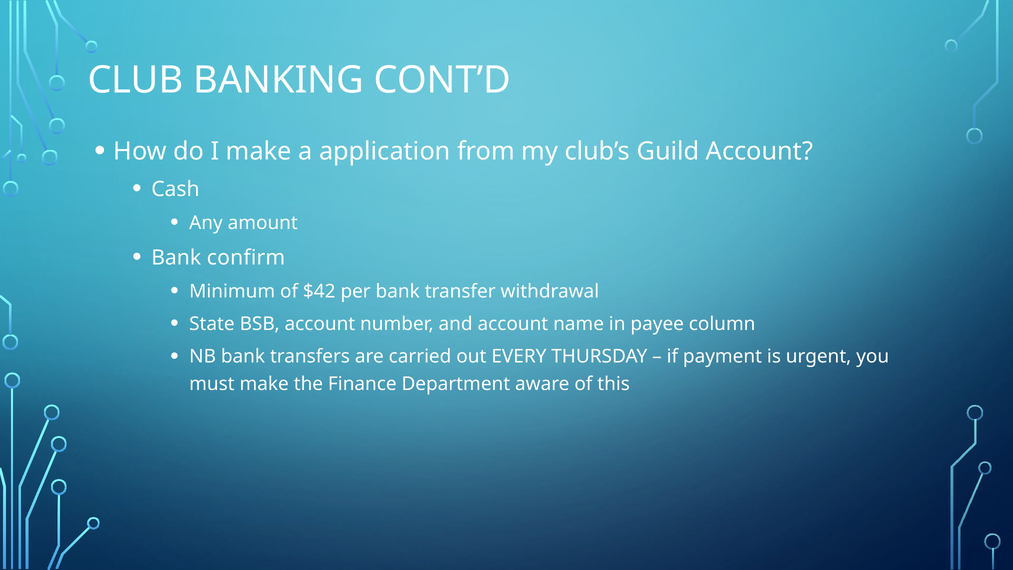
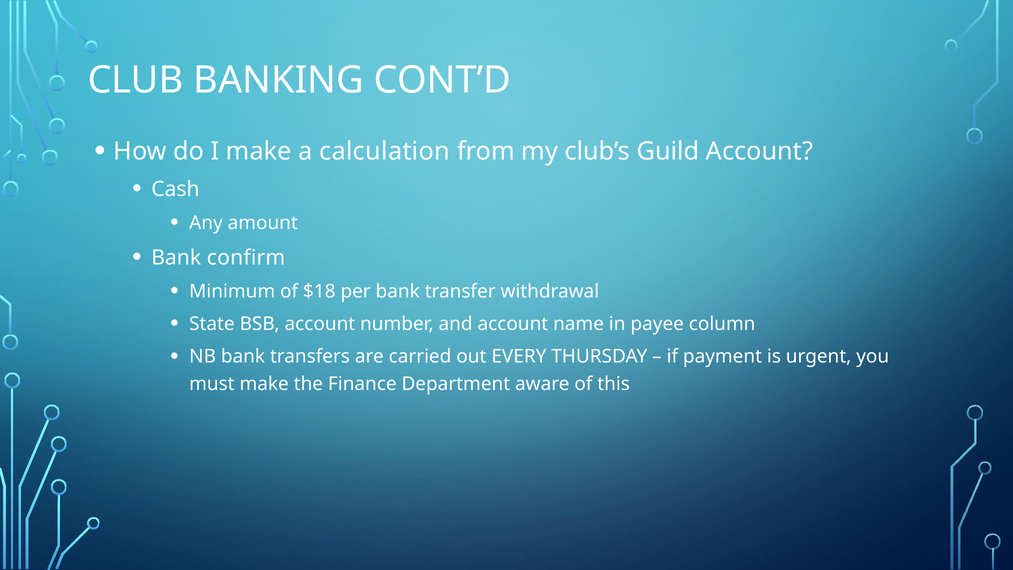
application: application -> calculation (385, 151)
$42: $42 -> $18 (319, 291)
